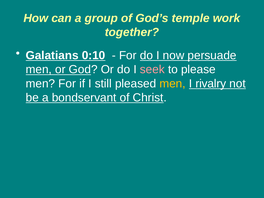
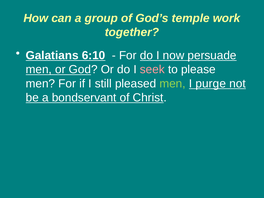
0:10: 0:10 -> 6:10 (94, 55)
men colour: yellow -> light green (172, 84)
rivalry: rivalry -> purge (211, 84)
